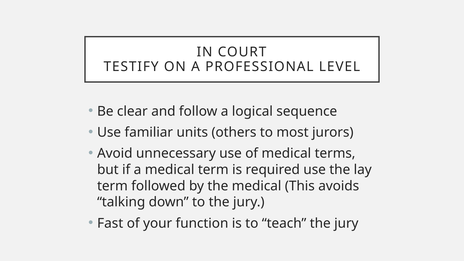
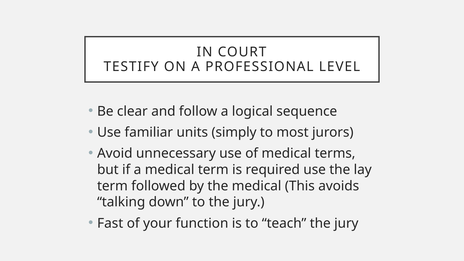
others: others -> simply (234, 132)
